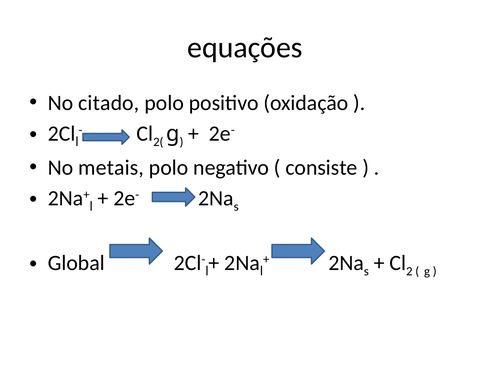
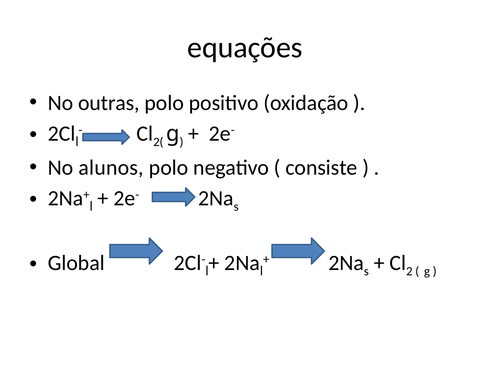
citado: citado -> outras (109, 103)
metais: metais -> alunos (111, 167)
